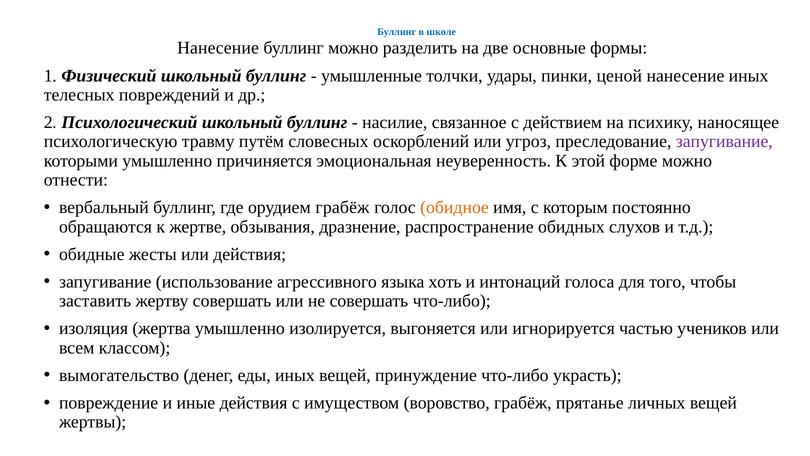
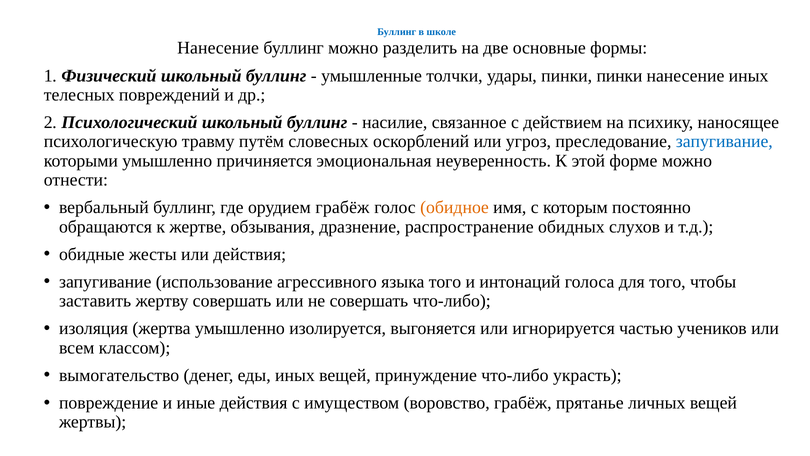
пинки ценой: ценой -> пинки (619, 76)
запугивание colour: purple -> blue (724, 141)
языка хоть: хоть -> того (445, 282)
